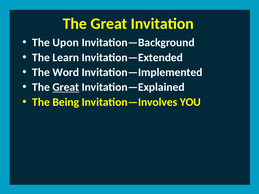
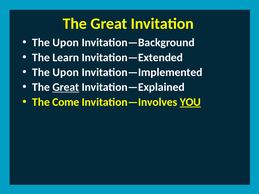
Word: Word -> Upon (66, 72)
Being: Being -> Come (66, 102)
YOU underline: none -> present (190, 102)
